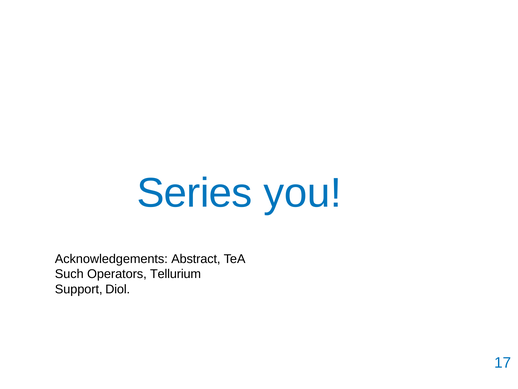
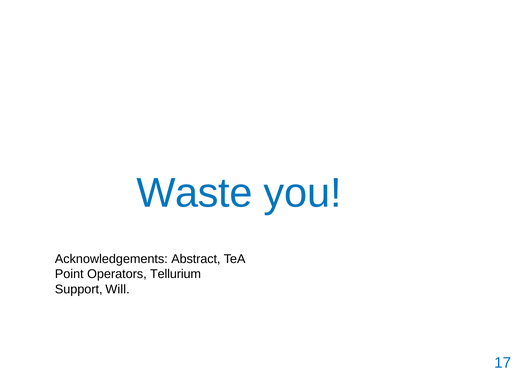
Series: Series -> Waste (195, 193)
Such: Such -> Point (69, 274)
Diol: Diol -> Will (118, 289)
